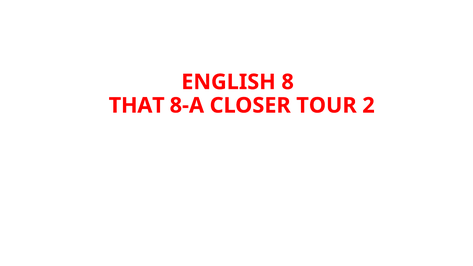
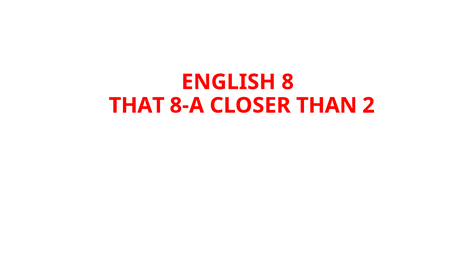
TOUR: TOUR -> THAN (327, 105)
